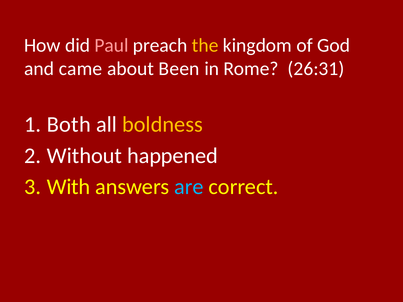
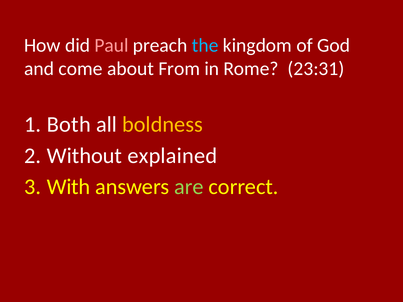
the colour: yellow -> light blue (205, 45)
came: came -> come (81, 69)
Been: Been -> From (179, 69)
26:31: 26:31 -> 23:31 (316, 69)
happened: happened -> explained (172, 156)
are colour: light blue -> light green (189, 187)
